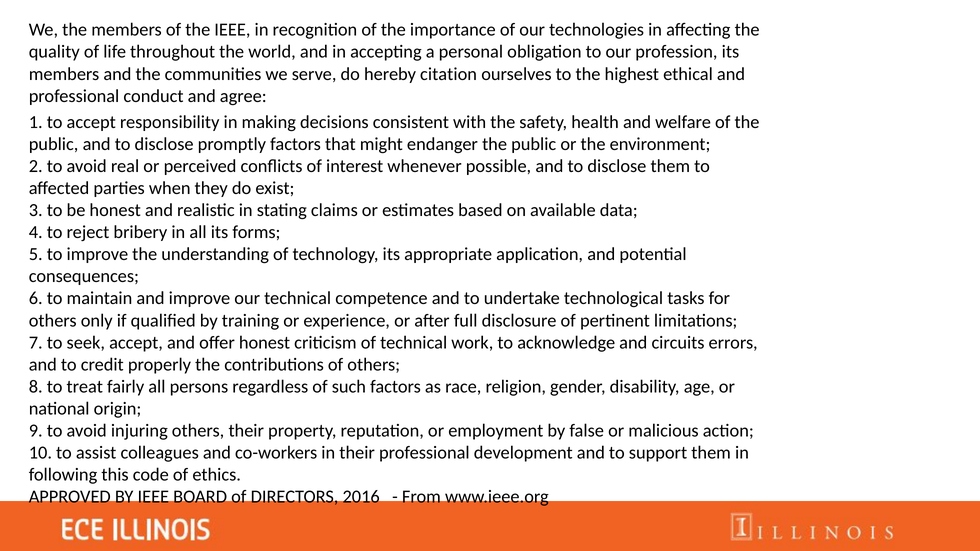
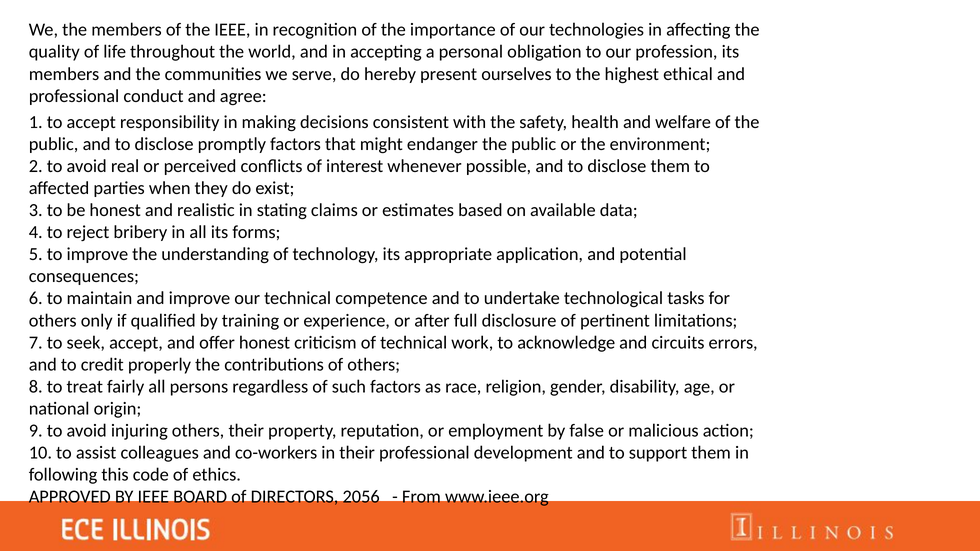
citation: citation -> present (449, 74)
2016: 2016 -> 2056 (361, 497)
